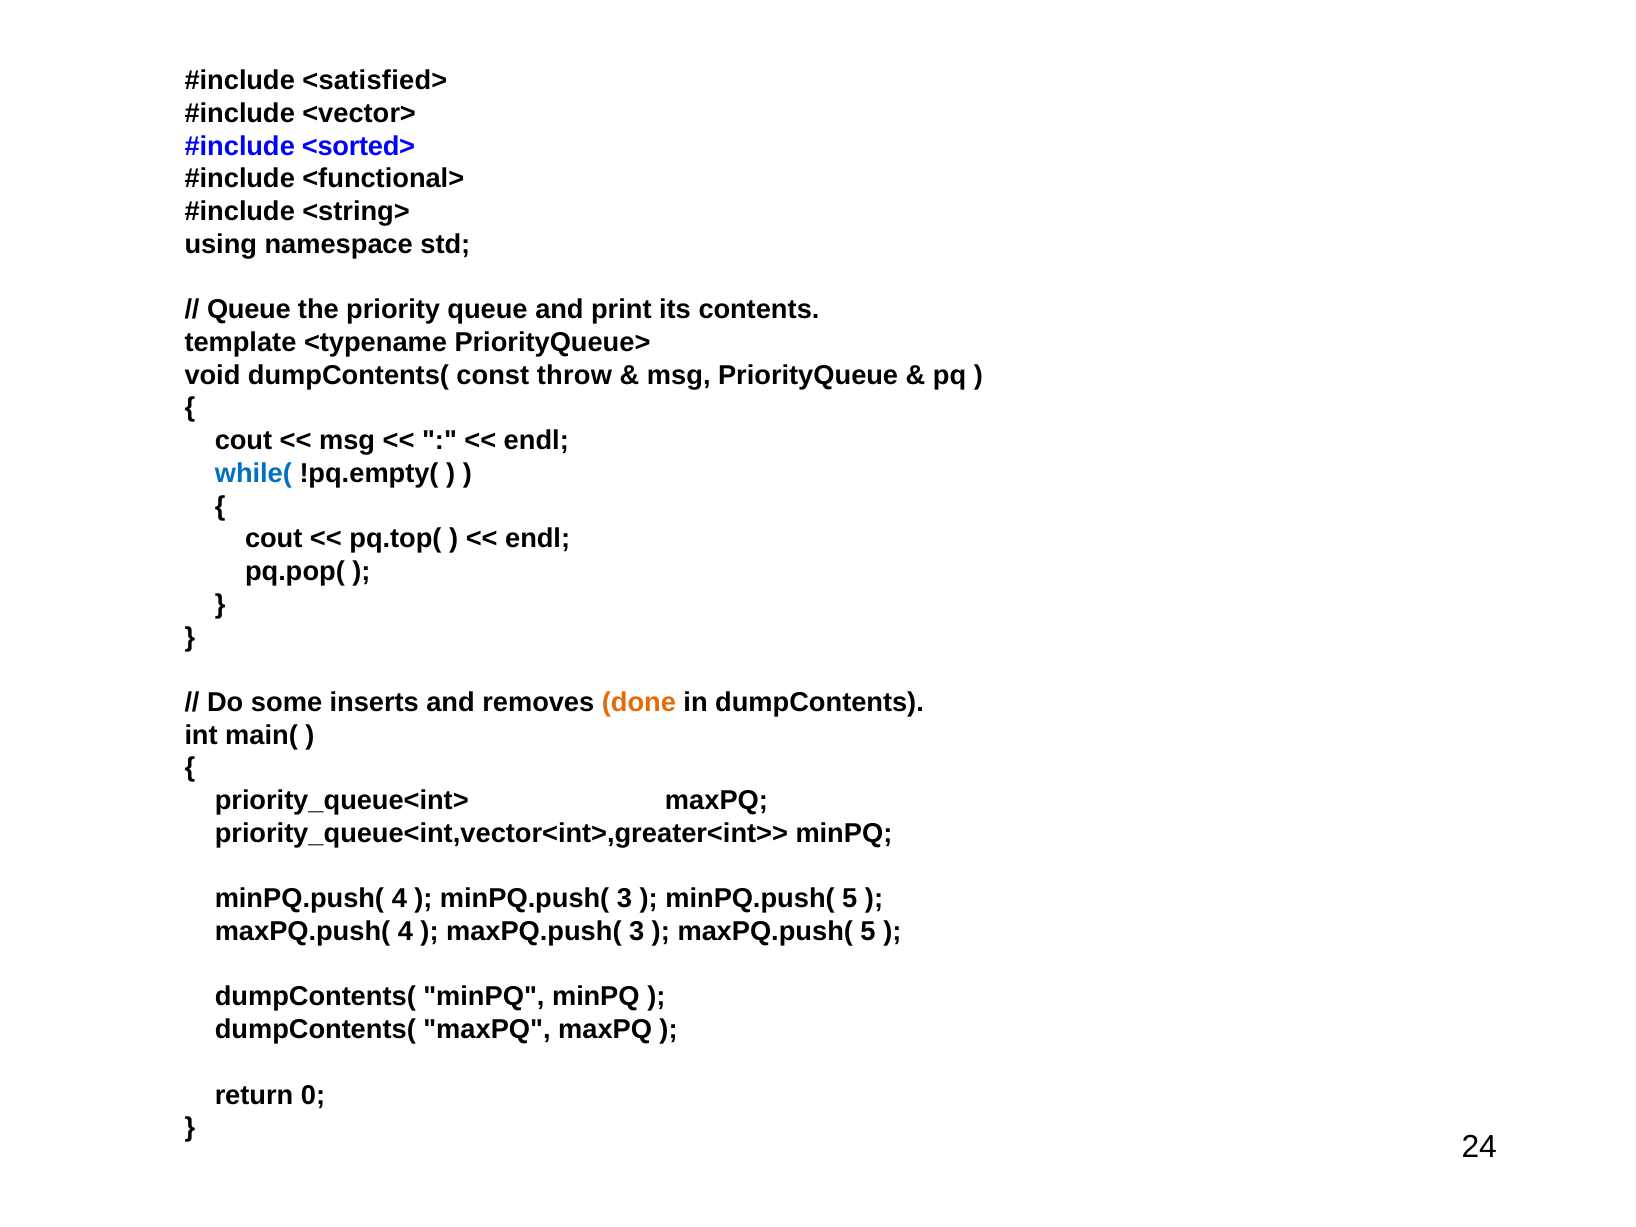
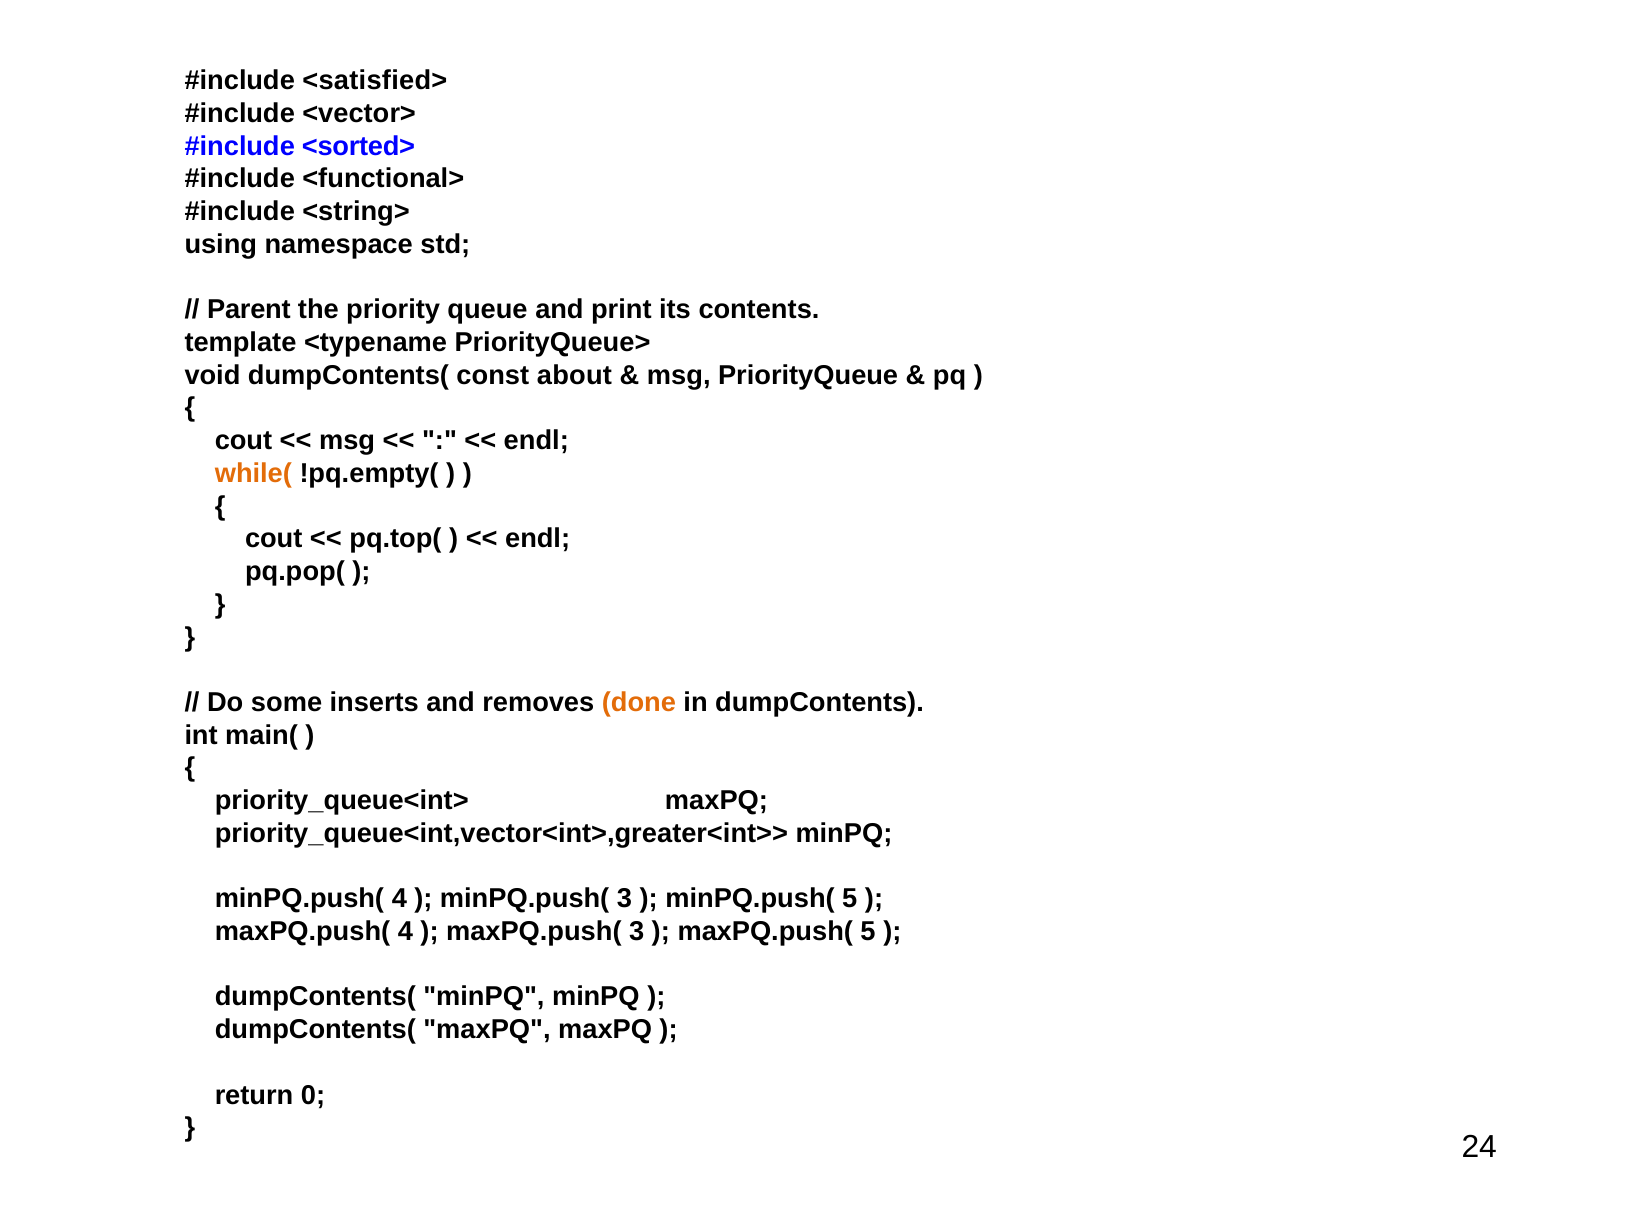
Queue: Queue -> Parent (249, 310)
throw: throw -> about (574, 375)
while( colour: blue -> orange (253, 473)
